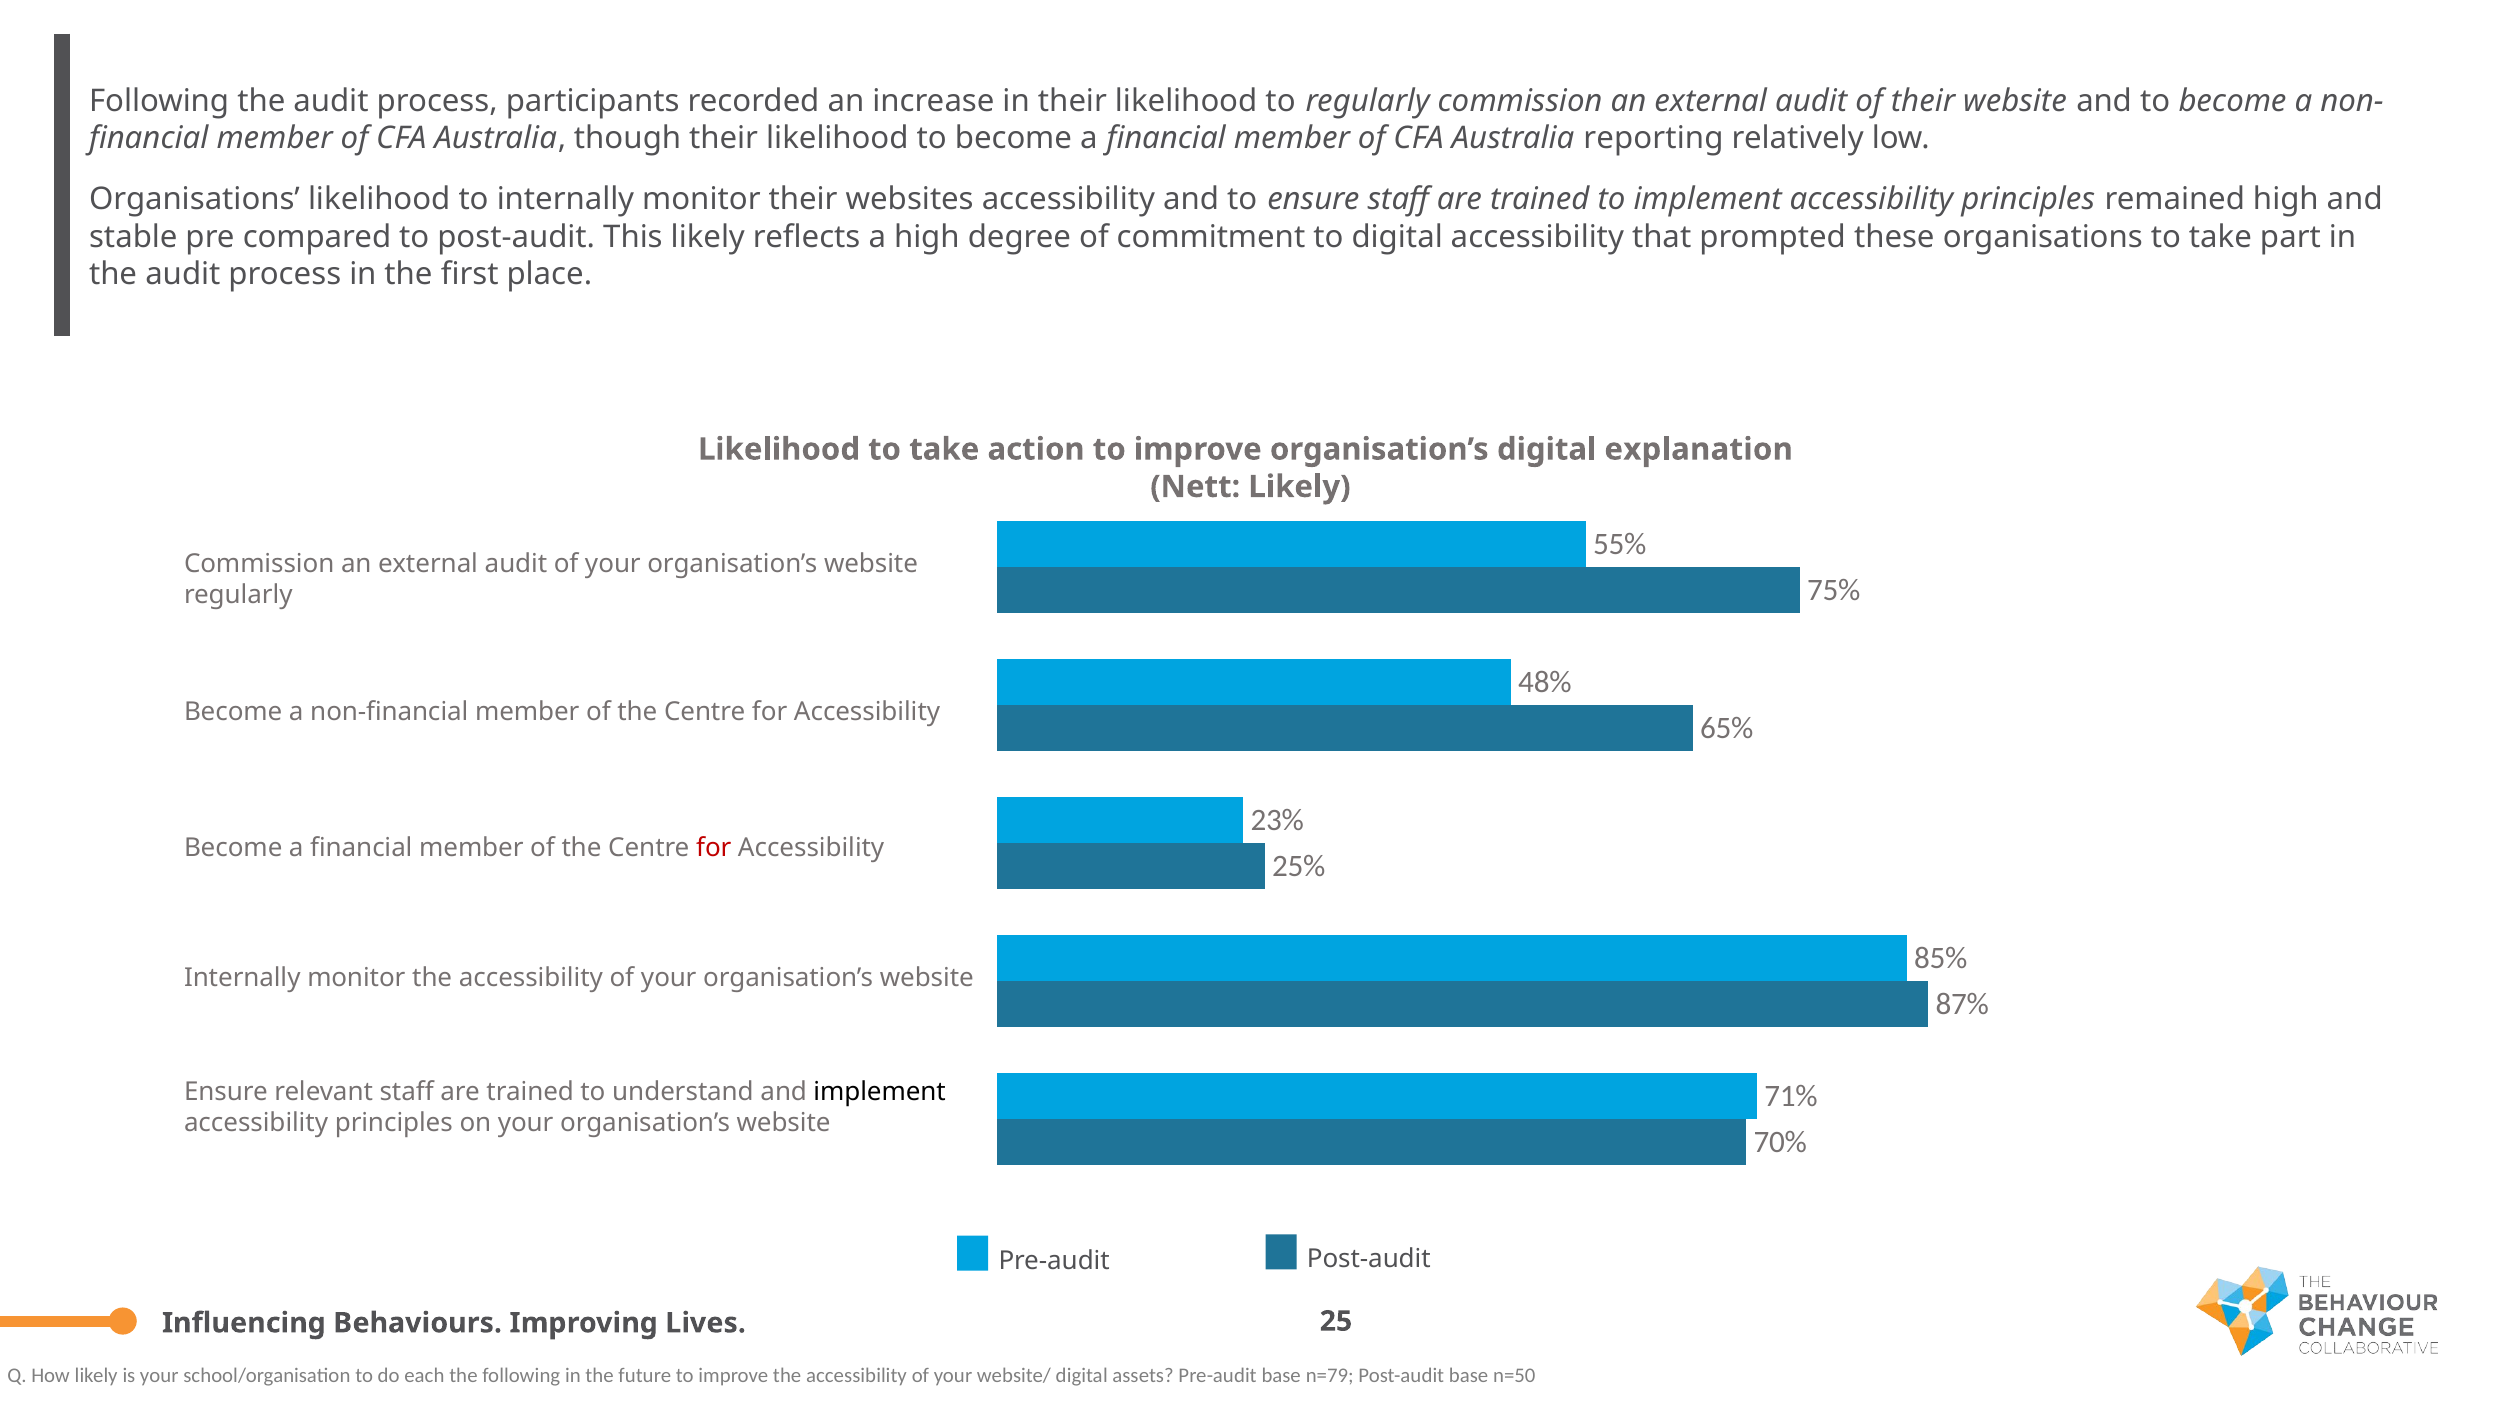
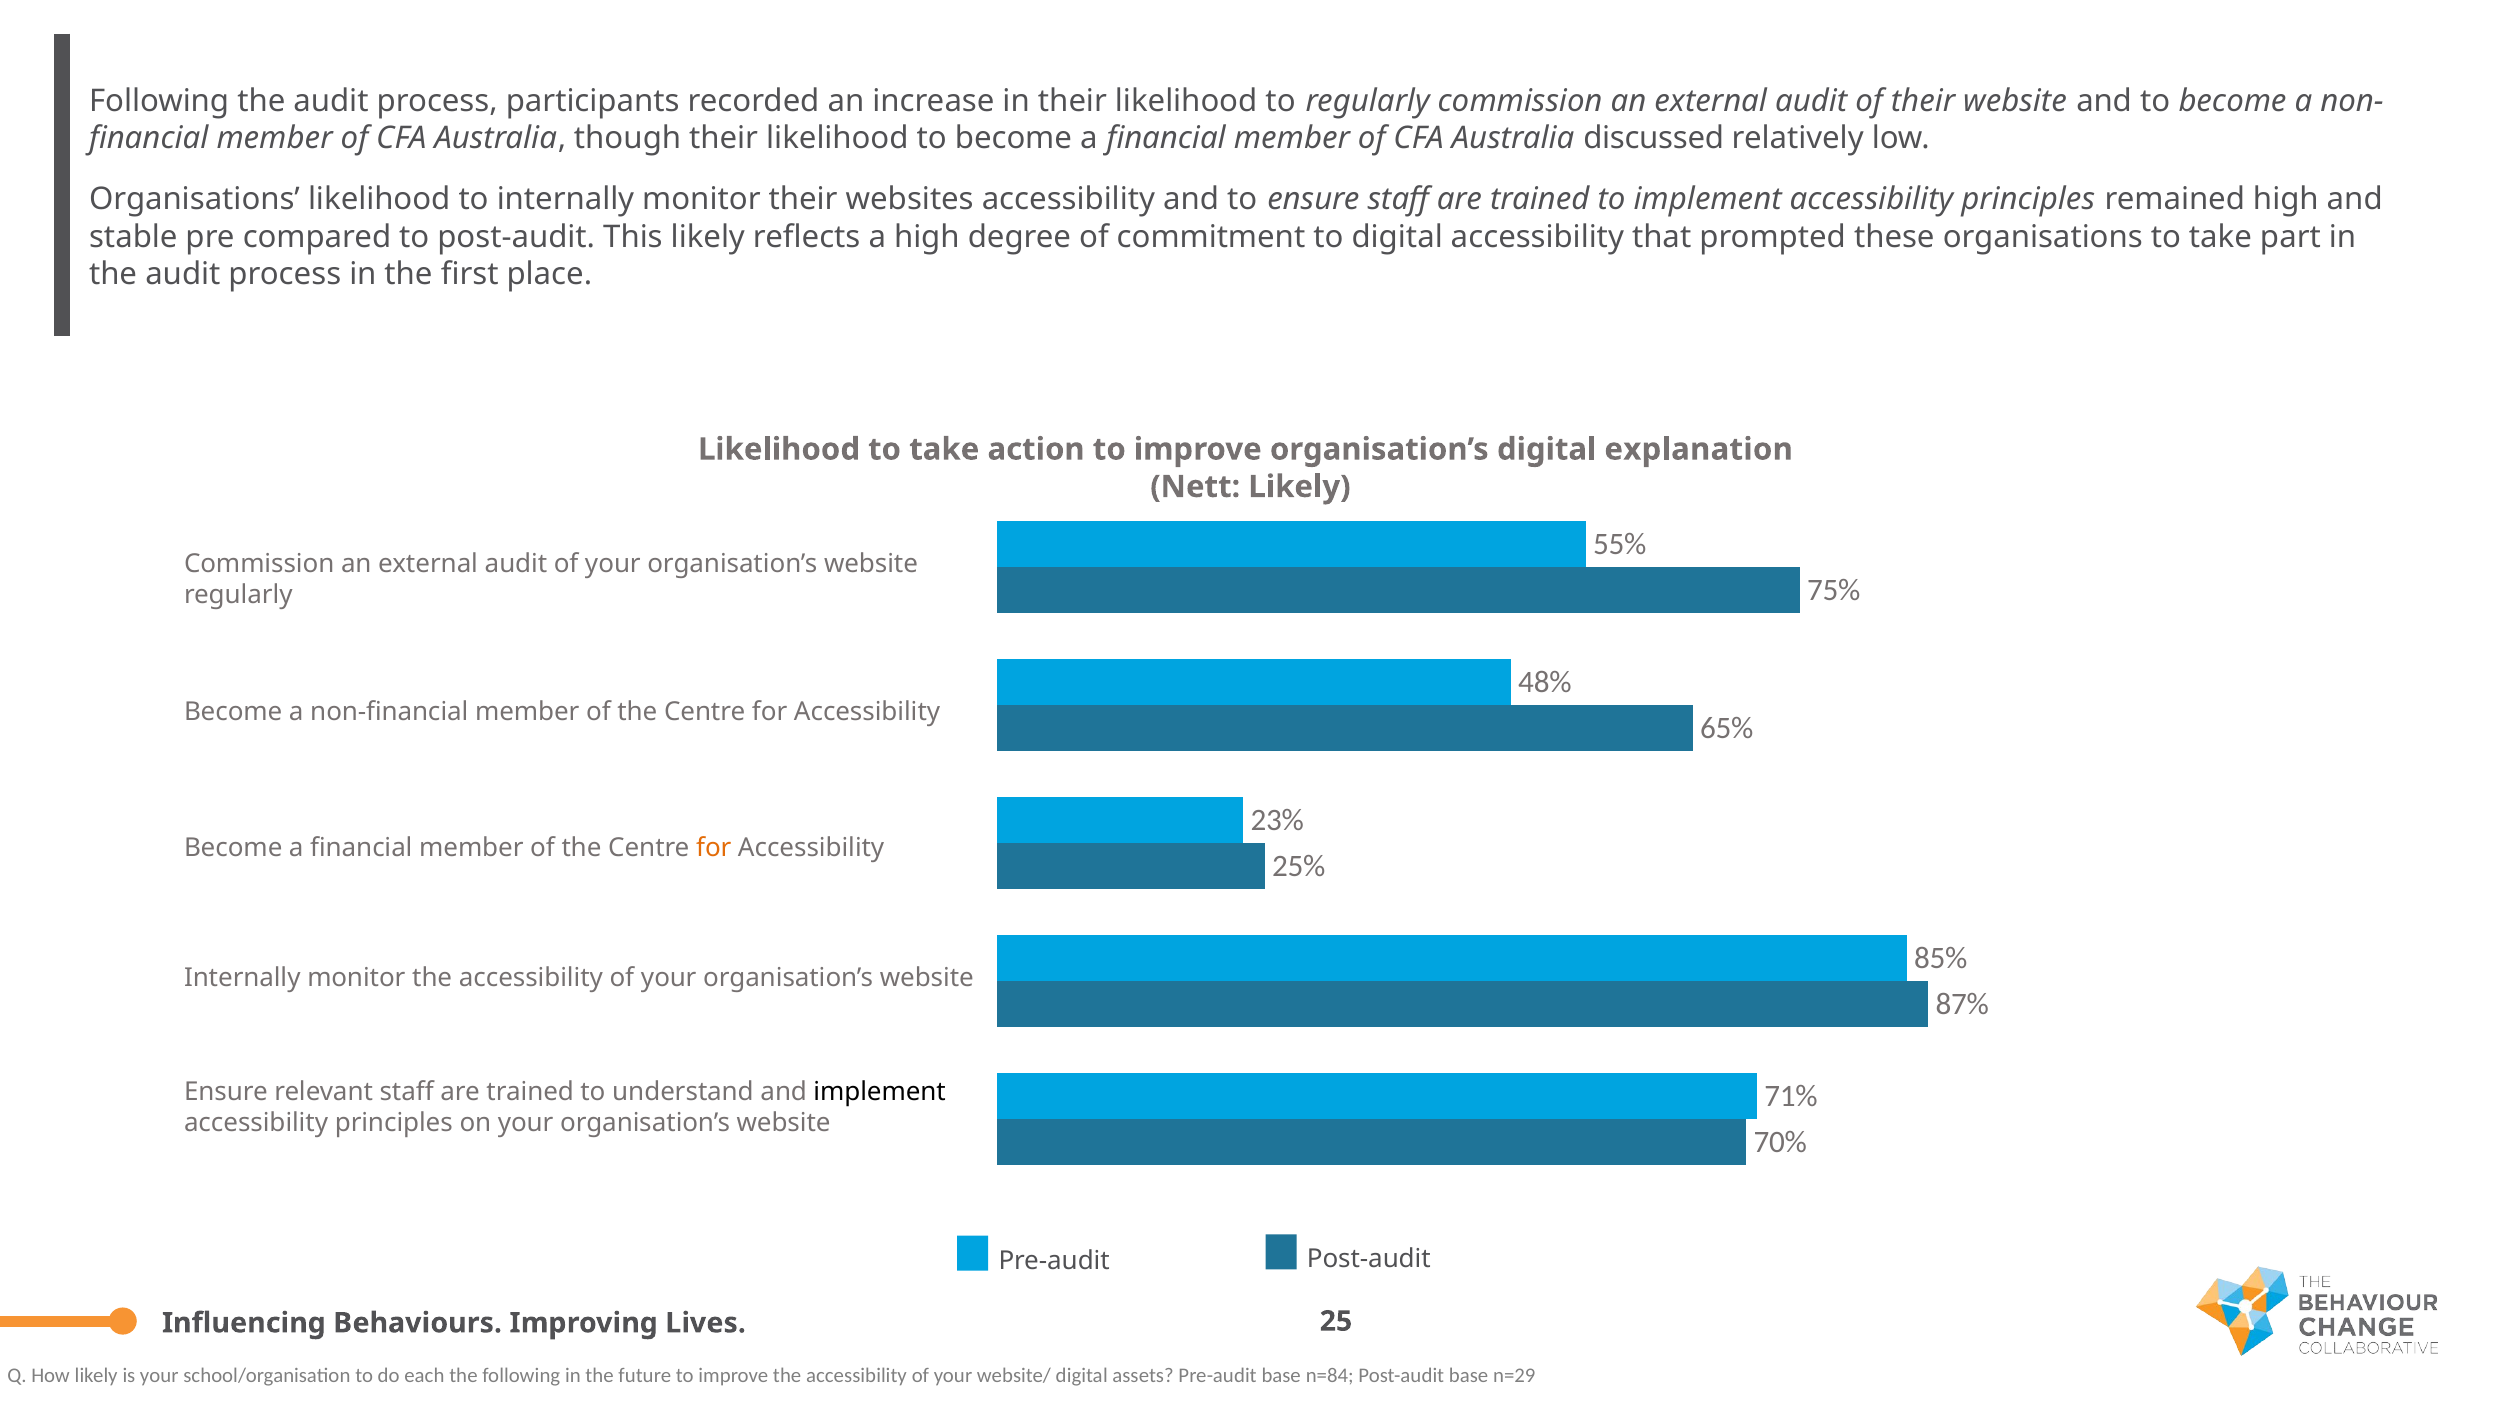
reporting: reporting -> discussed (1654, 139)
for colour: red -> orange (714, 848)
n=79: n=79 -> n=84 (1330, 1375)
n=50: n=50 -> n=29 (1514, 1375)
